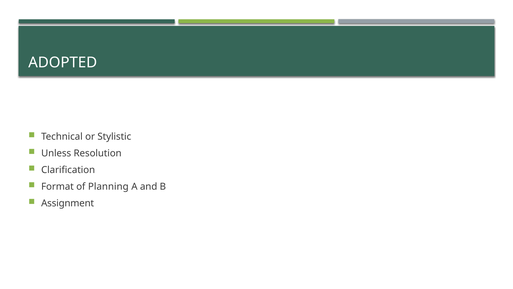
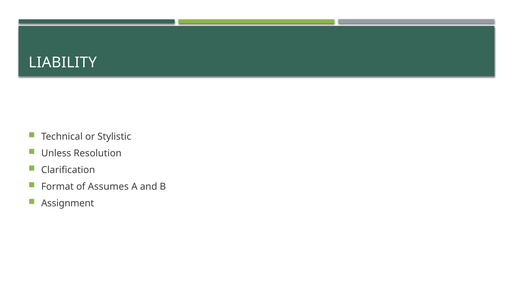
ADOPTED: ADOPTED -> LIABILITY (63, 62)
Planning: Planning -> Assumes (108, 186)
